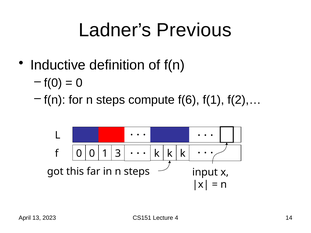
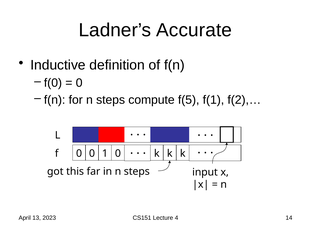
Previous: Previous -> Accurate (194, 30)
f(6: f(6 -> f(5 (189, 100)
1 3: 3 -> 0 (118, 154)
